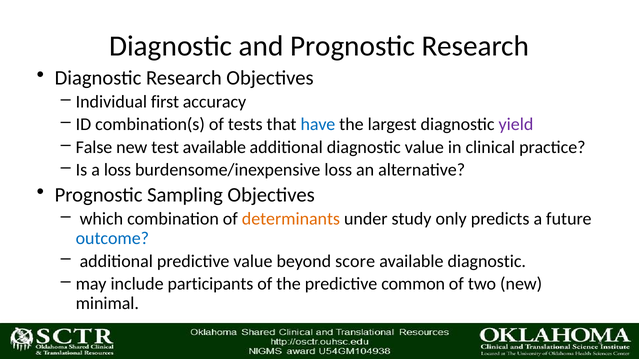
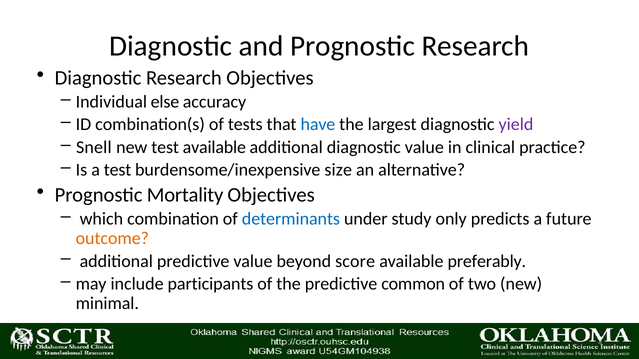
first: first -> else (165, 102)
False: False -> Snell (94, 147)
a loss: loss -> test (118, 170)
burdensome/inexpensive loss: loss -> size (338, 170)
Sampling: Sampling -> Mortality (185, 195)
determinants colour: orange -> blue (291, 219)
outcome colour: blue -> orange (112, 239)
available diagnostic: diagnostic -> preferably (487, 261)
